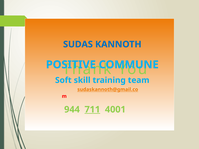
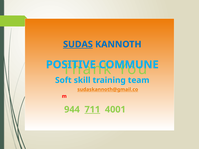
SUDAS underline: none -> present (78, 44)
